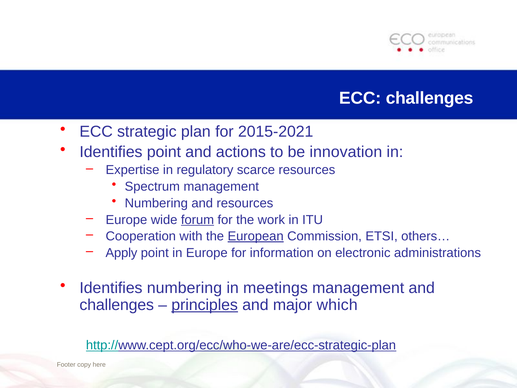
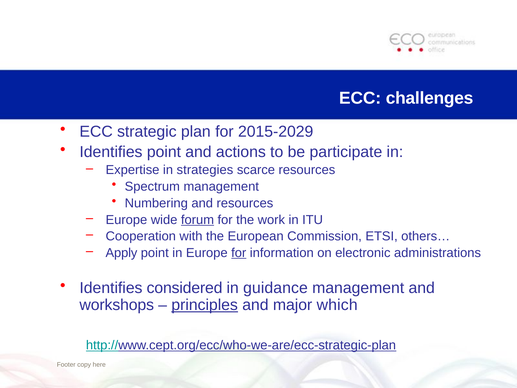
2015-2021: 2015-2021 -> 2015-2029 (276, 132)
innovation: innovation -> participate (346, 152)
regulatory: regulatory -> strategies (205, 170)
European underline: present -> none (256, 236)
for underline: none -> present (239, 253)
Identifies numbering: numbering -> considered (185, 288)
meetings: meetings -> guidance (275, 288)
challenges: challenges -> workshops (117, 305)
